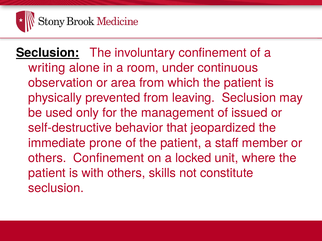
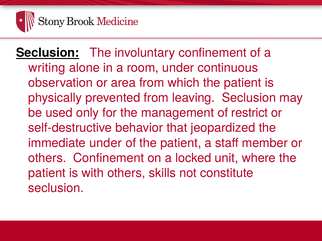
issued: issued -> restrict (250, 113)
immediate prone: prone -> under (106, 143)
